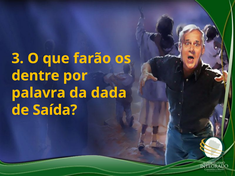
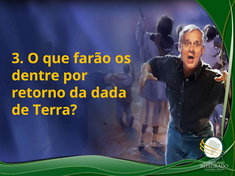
palavra: palavra -> retorno (39, 93)
Saída: Saída -> Terra (55, 110)
